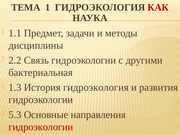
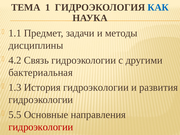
КАК colour: red -> blue (158, 7)
2.2: 2.2 -> 4.2 (15, 60)
История гидроэкология: гидроэкология -> гидроэкологии (96, 87)
5.3: 5.3 -> 5.5 (15, 115)
